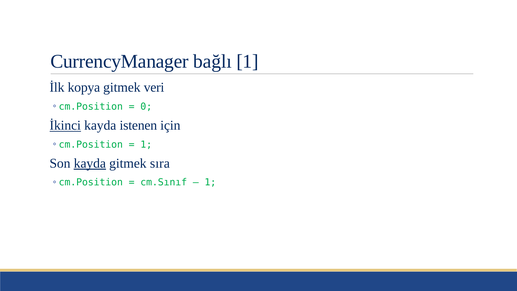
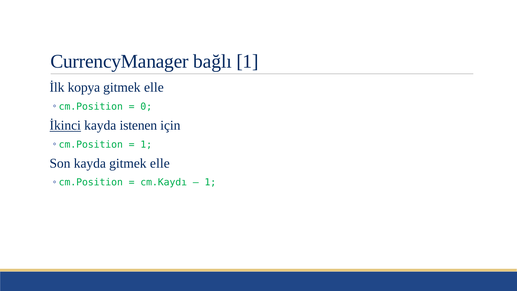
veri: veri -> elle (154, 87)
kayda underline: present -> none (90, 163)
sıra: sıra -> elle (160, 163)
cm.Sınıf: cm.Sınıf -> cm.Kaydı (164, 182)
